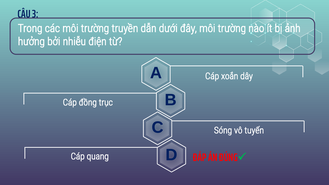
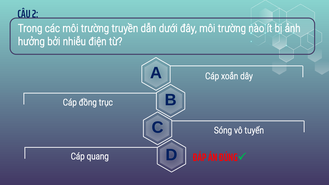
3: 3 -> 2 (35, 14)
